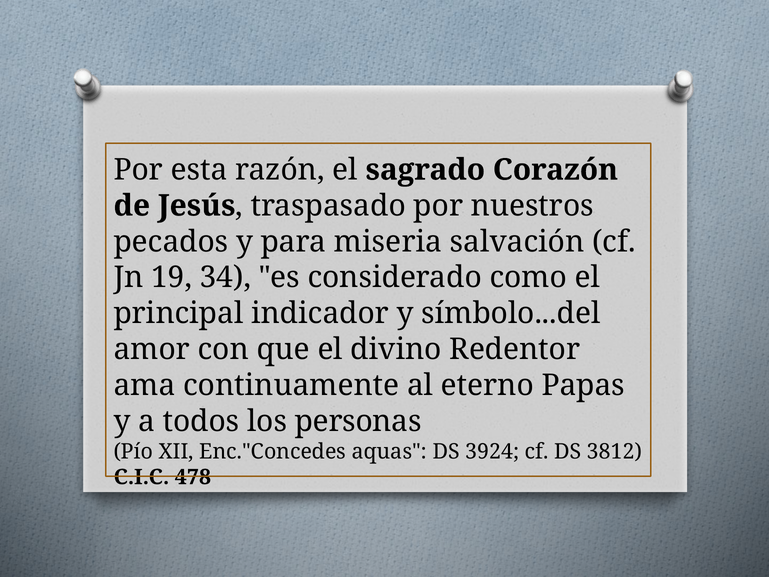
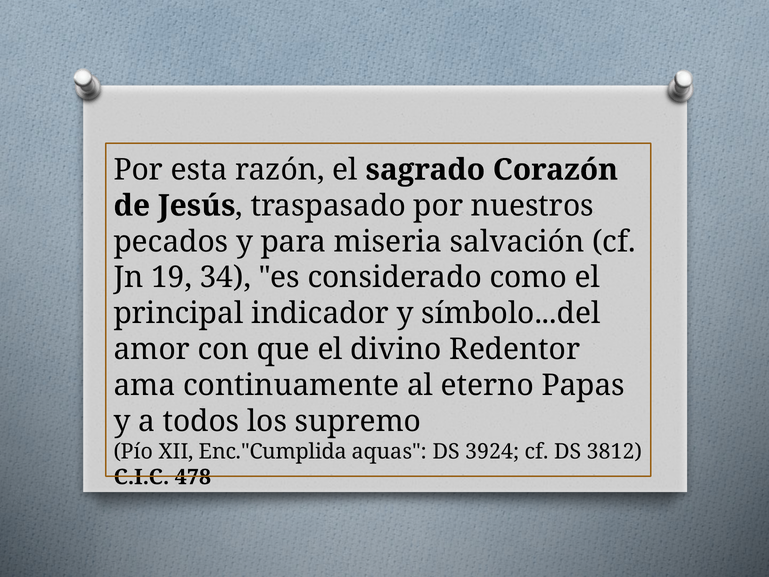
personas: personas -> supremo (358, 421)
Enc."Concedes: Enc."Concedes -> Enc."Cumplida (273, 451)
